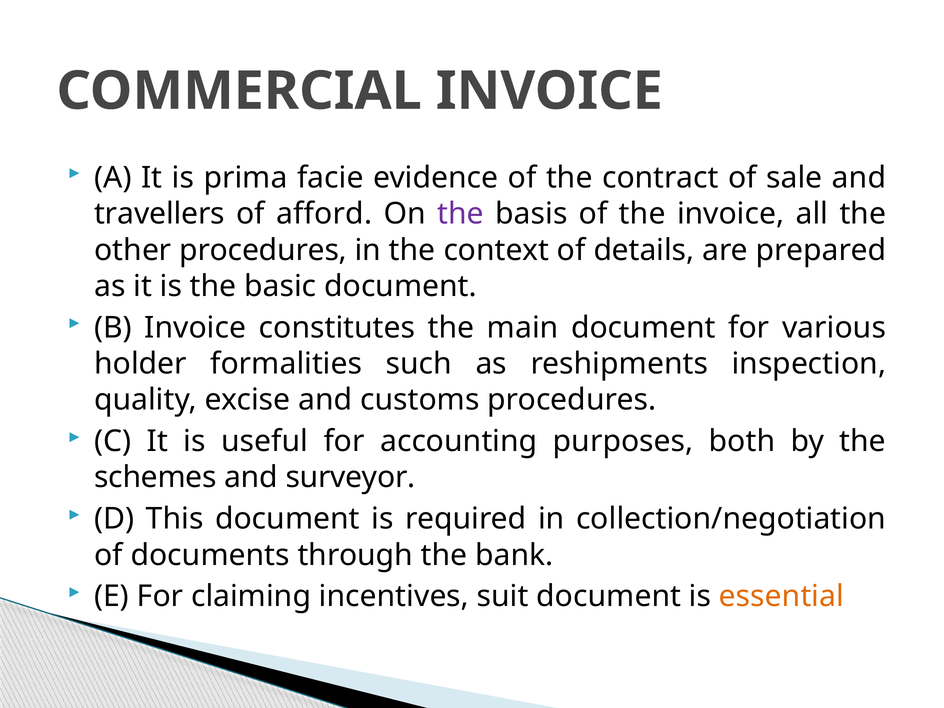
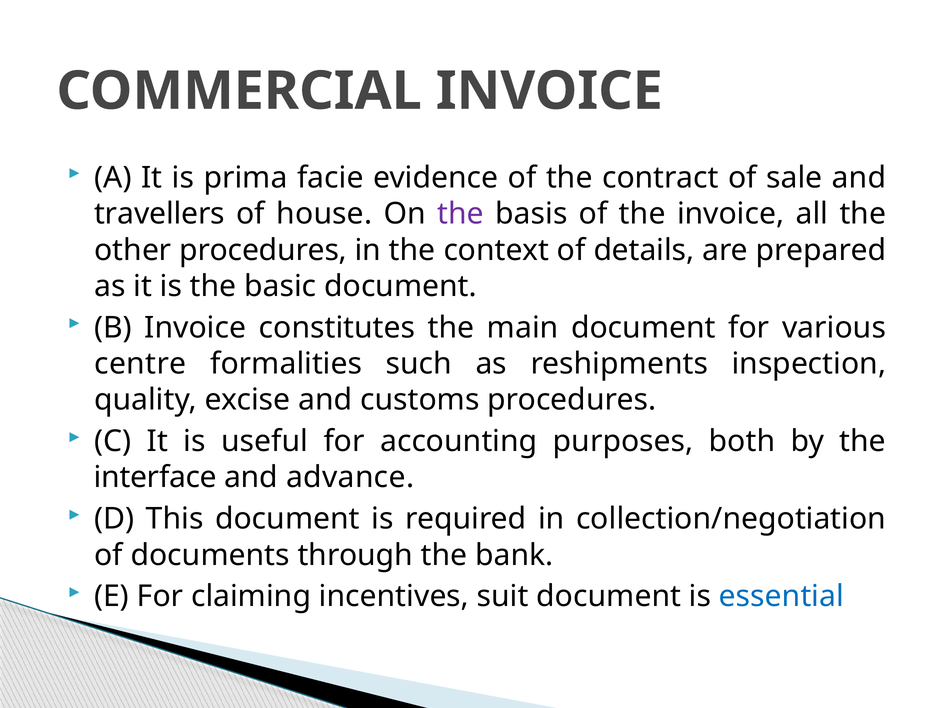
afford: afford -> house (324, 214)
holder: holder -> centre (140, 364)
schemes: schemes -> interface (155, 478)
surveyor: surveyor -> advance (350, 478)
essential colour: orange -> blue (781, 597)
